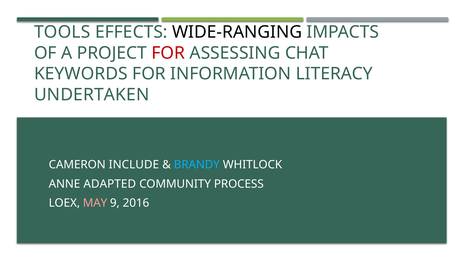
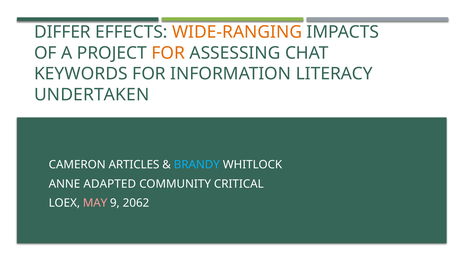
TOOLS: TOOLS -> DIFFER (62, 32)
WIDE-RANGING colour: black -> orange (237, 32)
FOR colour: red -> orange (168, 53)
INCLUDE: INCLUDE -> ARTICLES (134, 165)
PROCESS: PROCESS -> CRITICAL (239, 184)
2016: 2016 -> 2062 (136, 204)
